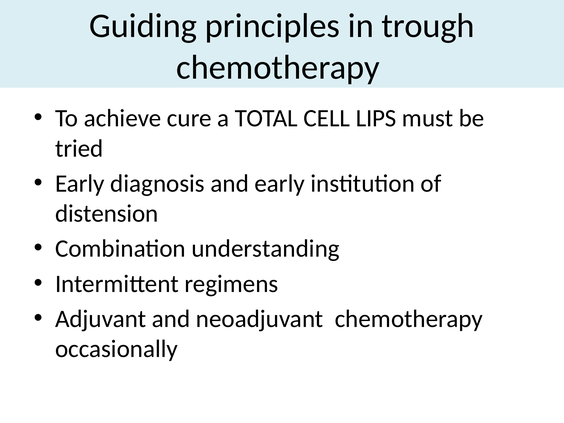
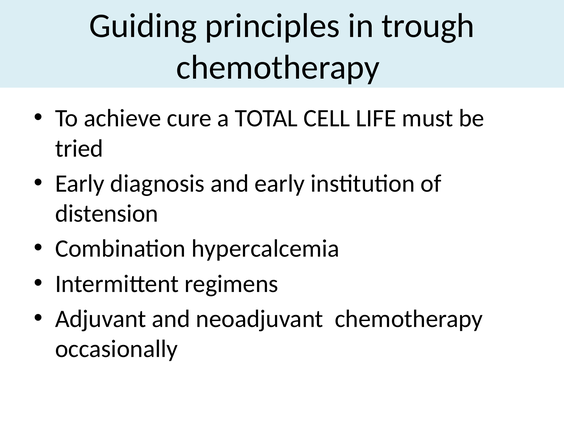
LIPS: LIPS -> LIFE (376, 118)
understanding: understanding -> hypercalcemia (266, 249)
